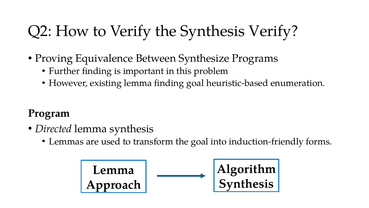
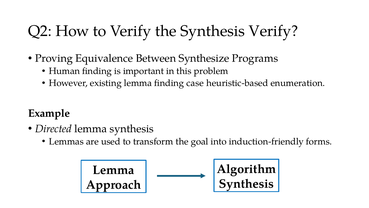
Further: Further -> Human (64, 71)
finding goal: goal -> case (195, 83)
Program: Program -> Example (49, 113)
